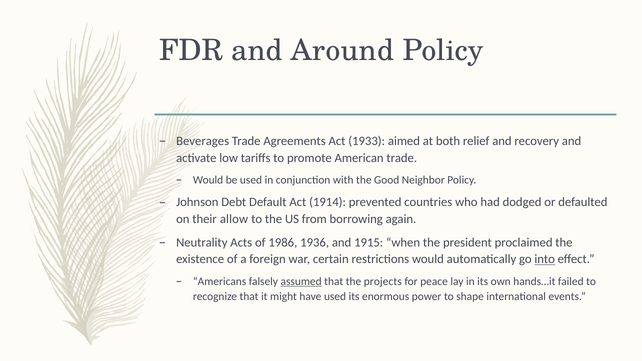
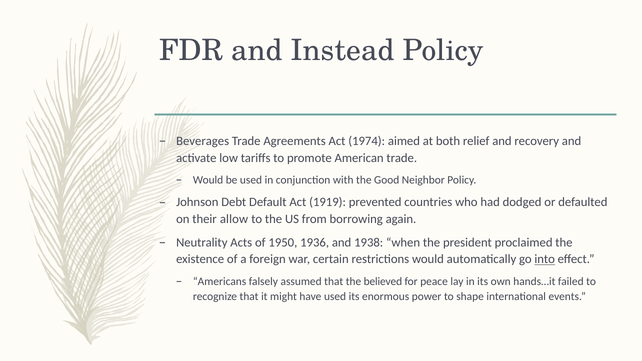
Around: Around -> Instead (343, 51)
1933: 1933 -> 1974 (367, 141)
1914: 1914 -> 1919 (328, 202)
1986: 1986 -> 1950 (283, 242)
1915: 1915 -> 1938 (369, 242)
assumed underline: present -> none (301, 281)
projects: projects -> believed (383, 281)
